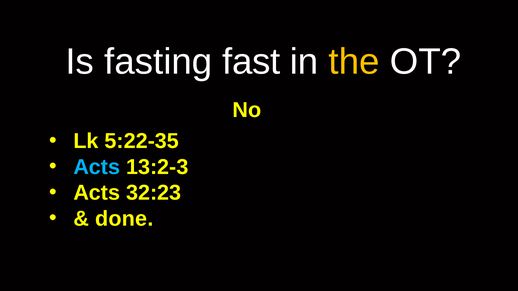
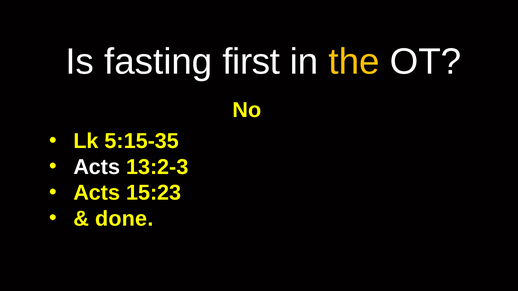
fast: fast -> first (251, 62)
5:22-35: 5:22-35 -> 5:15-35 (142, 141)
Acts colour: light blue -> white (97, 167)
32:23: 32:23 -> 15:23 (154, 193)
